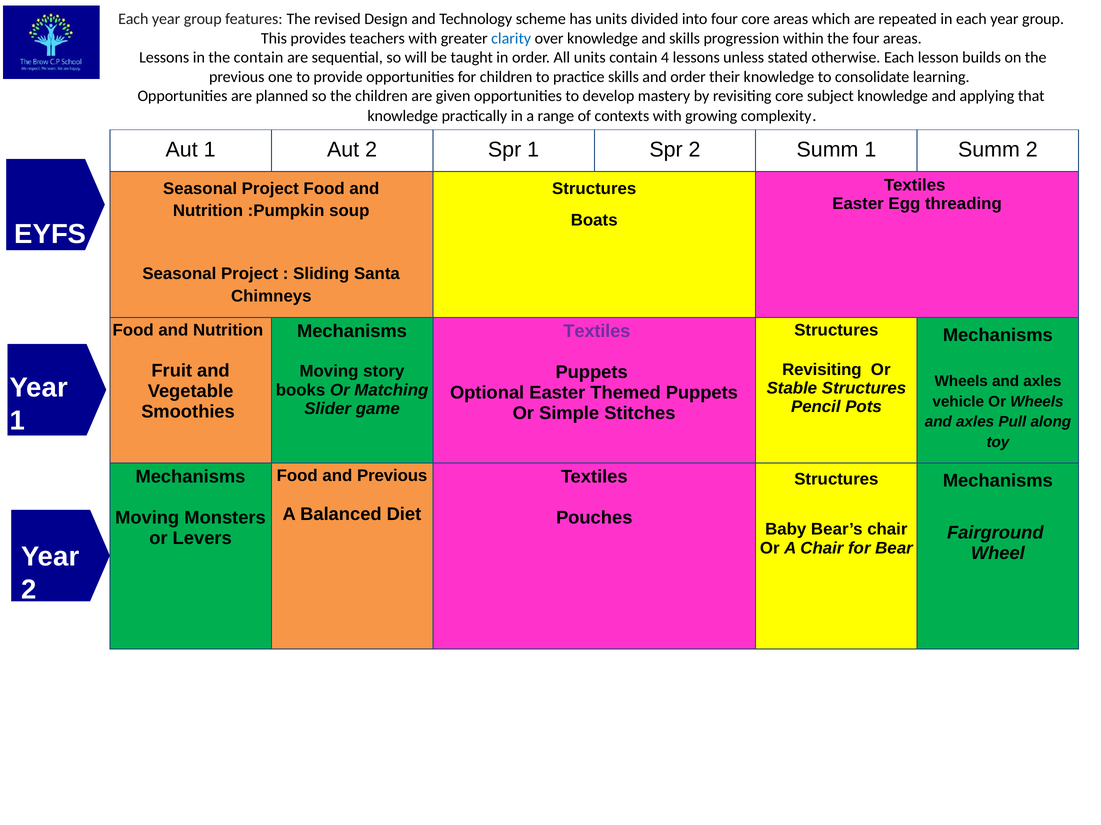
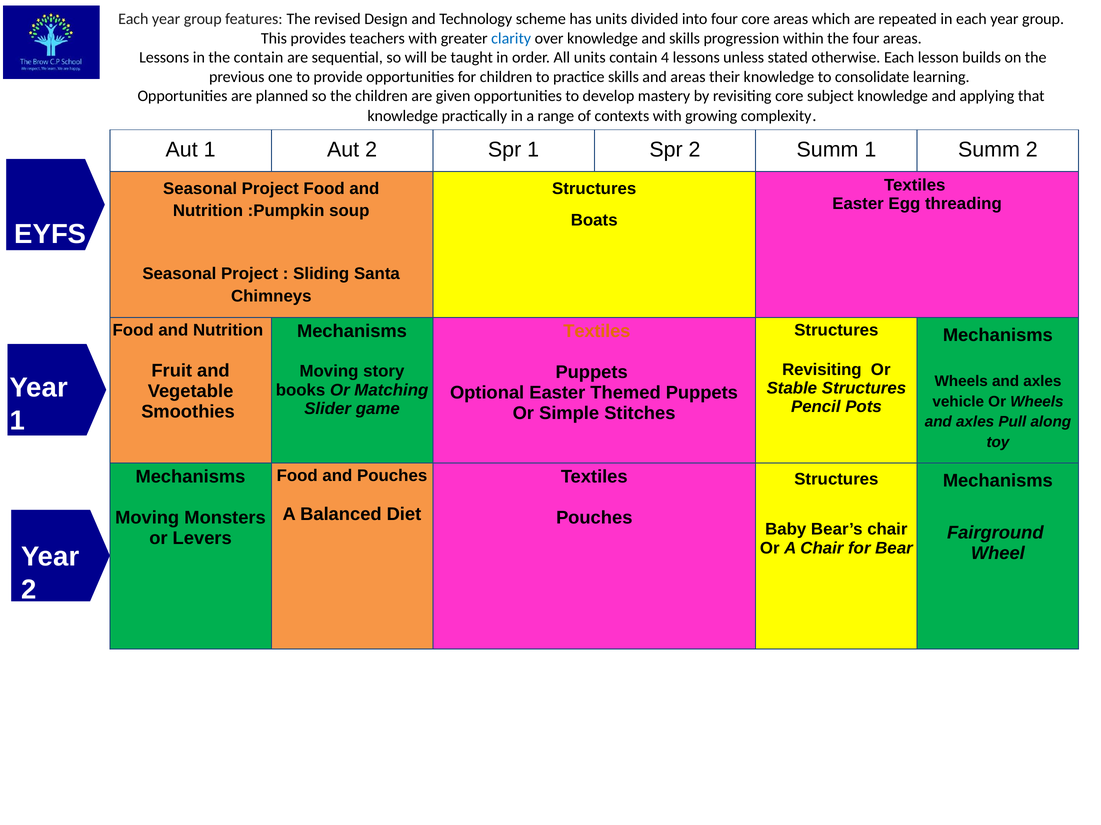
and order: order -> areas (688, 77)
Textiles colour: purple -> orange (597, 332)
and Previous: Previous -> Pouches (392, 476)
